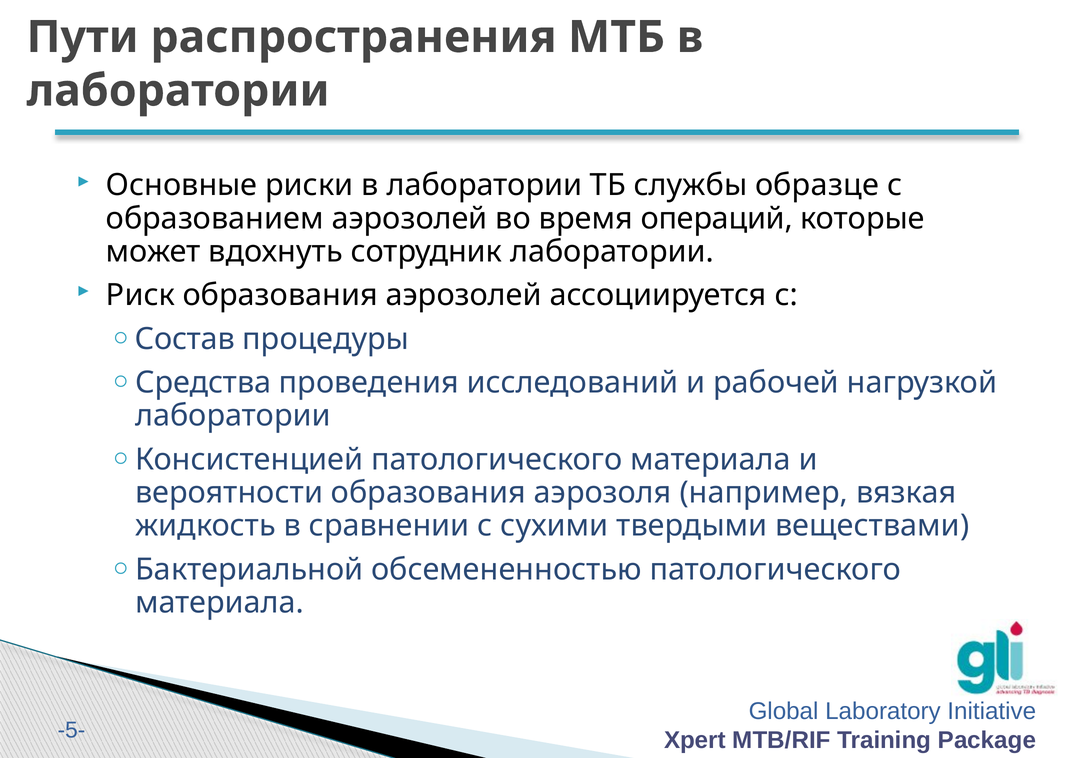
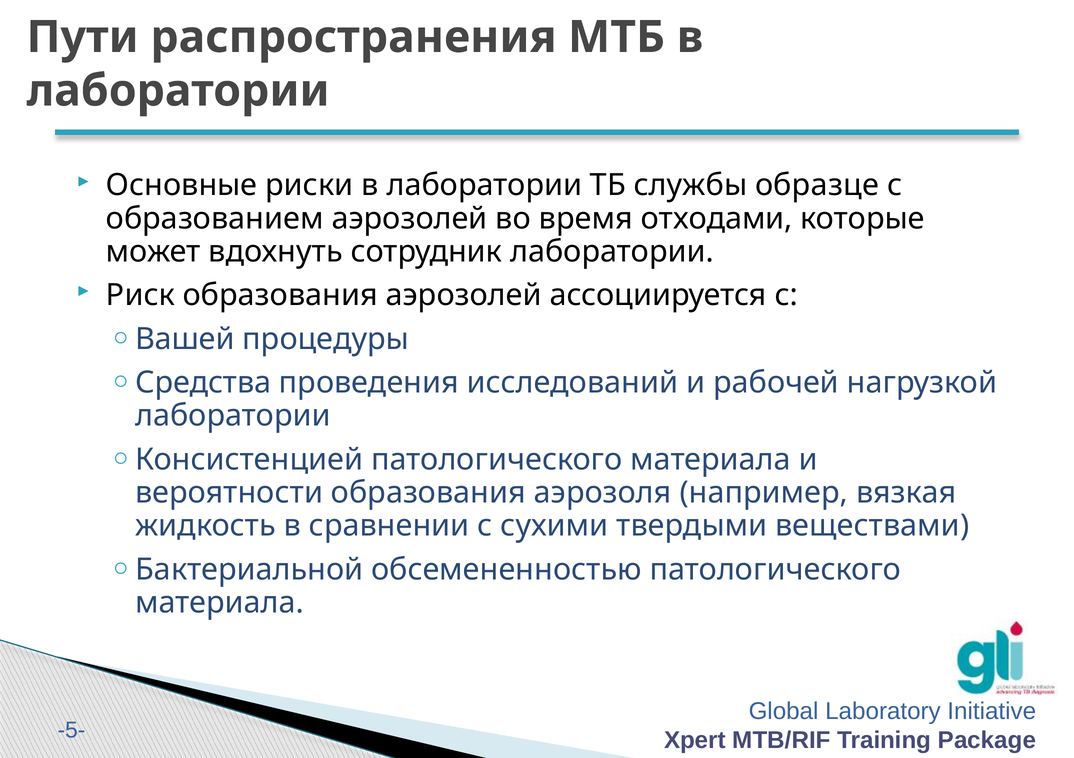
операций: операций -> отходами (717, 218)
Состав: Состав -> Вашей (185, 339)
